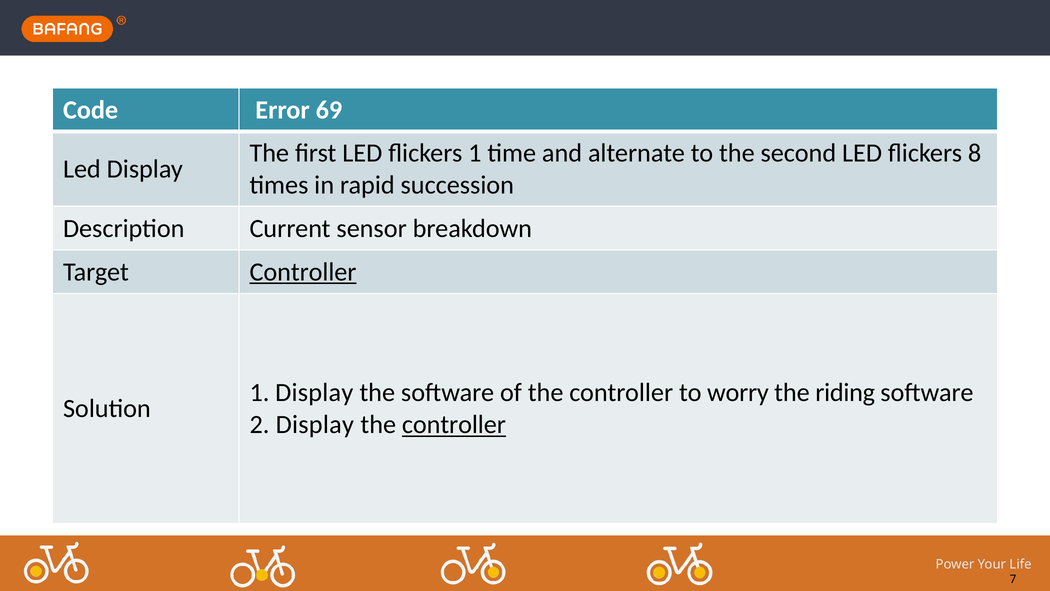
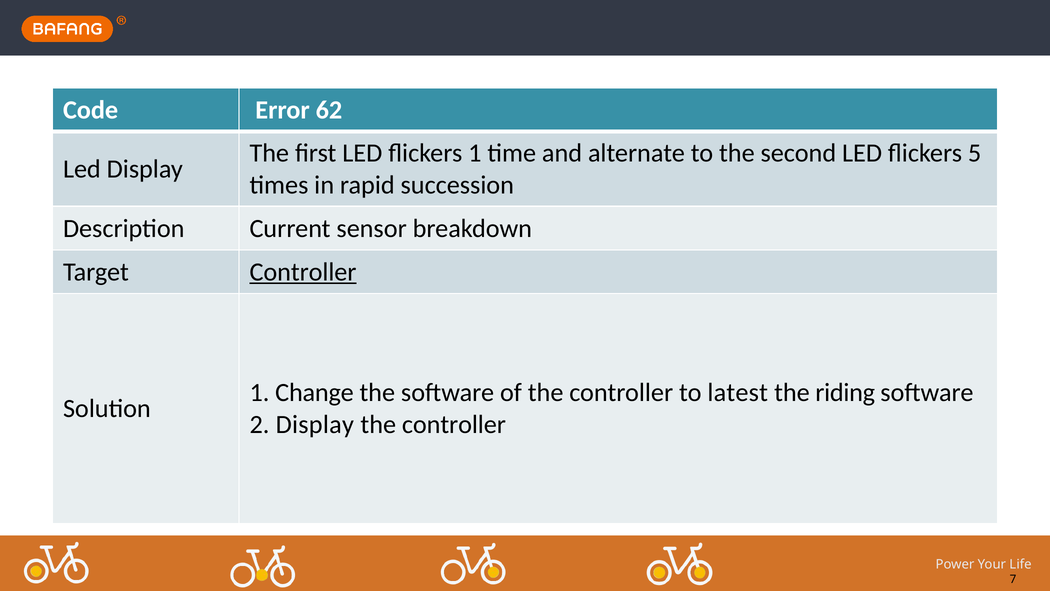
69: 69 -> 62 (329, 110)
8: 8 -> 5 (975, 153)
1 Display: Display -> Change (314, 393)
worry: worry -> latest (738, 393)
controller underline: present -> none (454, 425)
